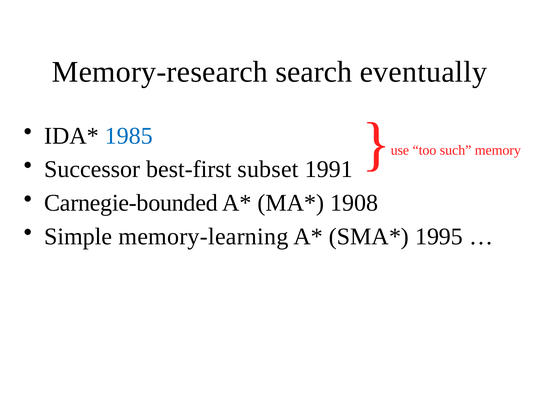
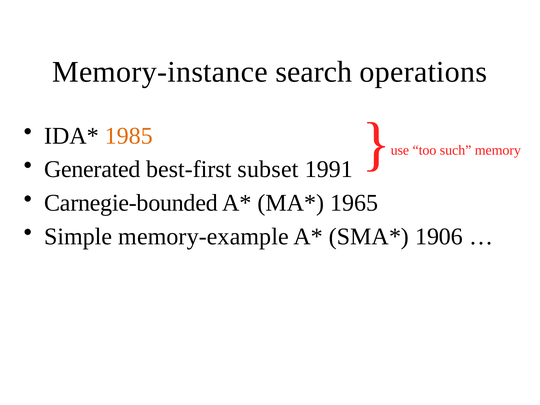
Memory-research: Memory-research -> Memory-instance (160, 72)
eventually: eventually -> operations (423, 72)
1985 colour: blue -> orange (129, 136)
Successor: Successor -> Generated (92, 169)
1908: 1908 -> 1965 (354, 203)
memory-learning: memory-learning -> memory-example (204, 237)
1995: 1995 -> 1906 (439, 237)
